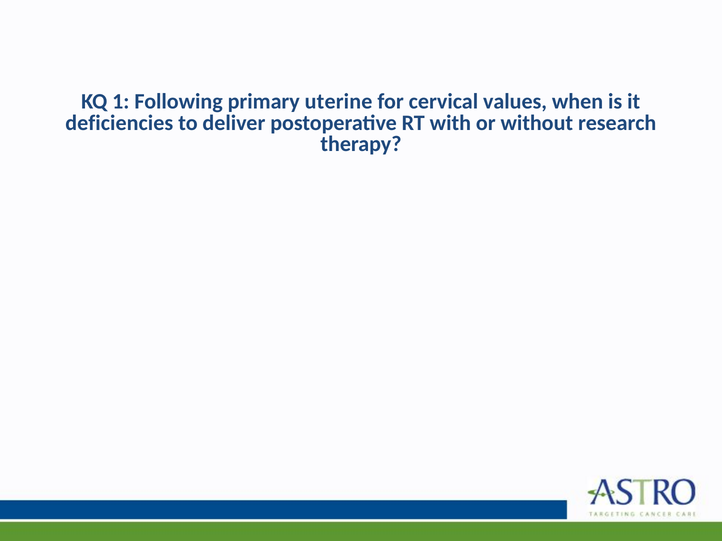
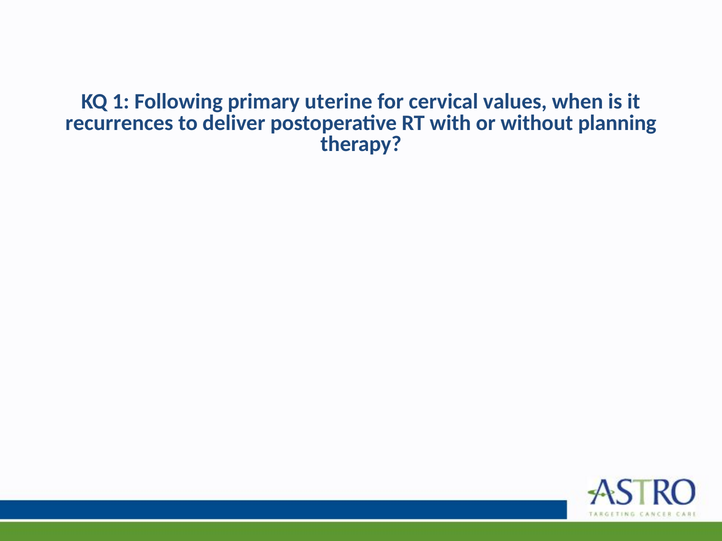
deficiencies: deficiencies -> recurrences (119, 123)
research: research -> planning (617, 123)
